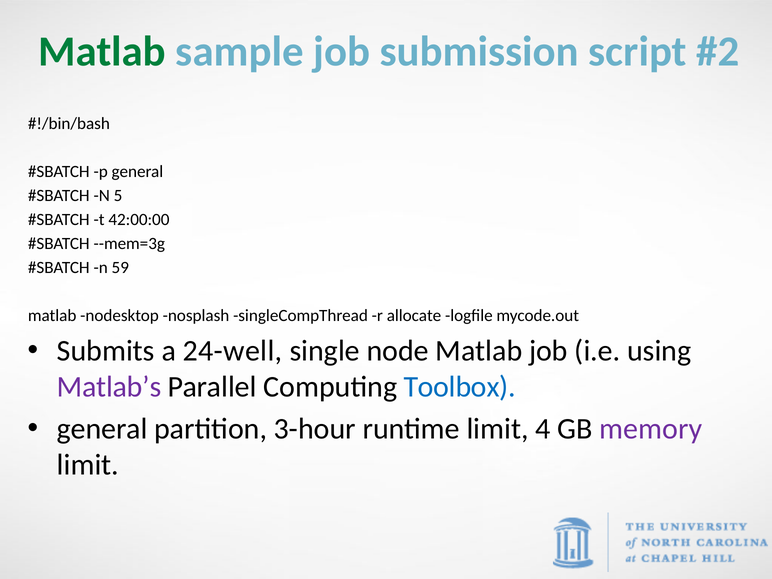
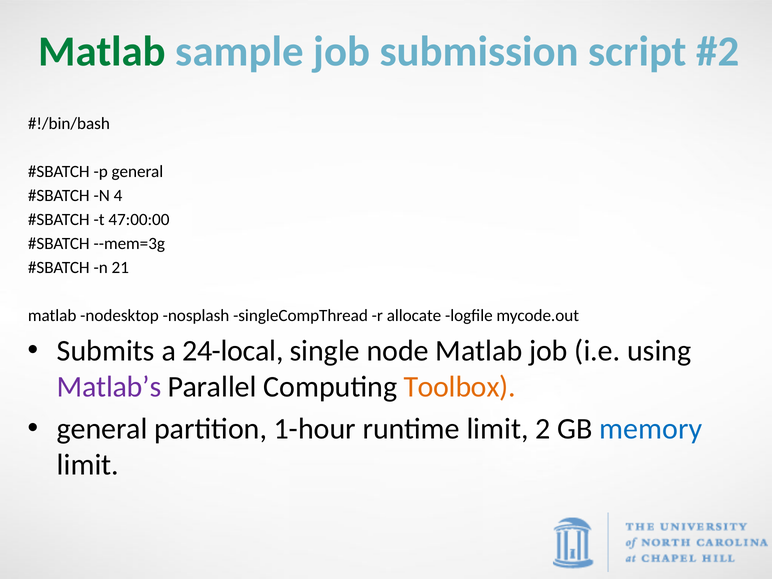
5: 5 -> 4 (118, 196)
42:00:00: 42:00:00 -> 47:00:00 (139, 220)
59: 59 -> 21 (120, 268)
24-well: 24-well -> 24-local (233, 351)
Toolbox colour: blue -> orange (460, 387)
3-hour: 3-hour -> 1-hour (315, 429)
4: 4 -> 2 (543, 429)
memory colour: purple -> blue (651, 429)
